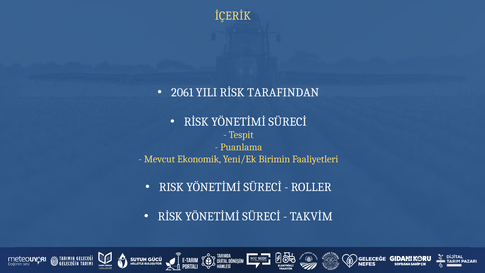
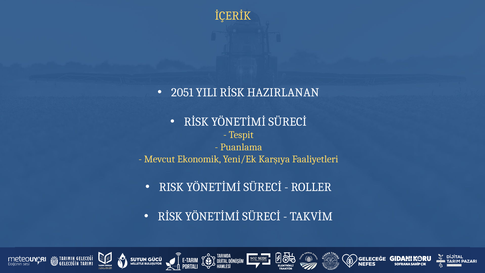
2061: 2061 -> 2051 (182, 93)
TARAFINDAN: TARAFINDAN -> HAZIRLANAN (283, 93)
Birimin: Birimin -> Karşıya (274, 159)
